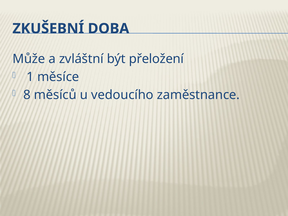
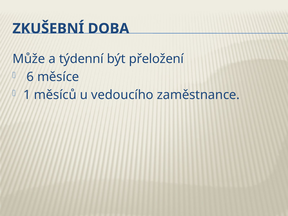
zvláštní: zvláštní -> týdenní (81, 59)
1: 1 -> 6 (30, 77)
8: 8 -> 1 (27, 95)
